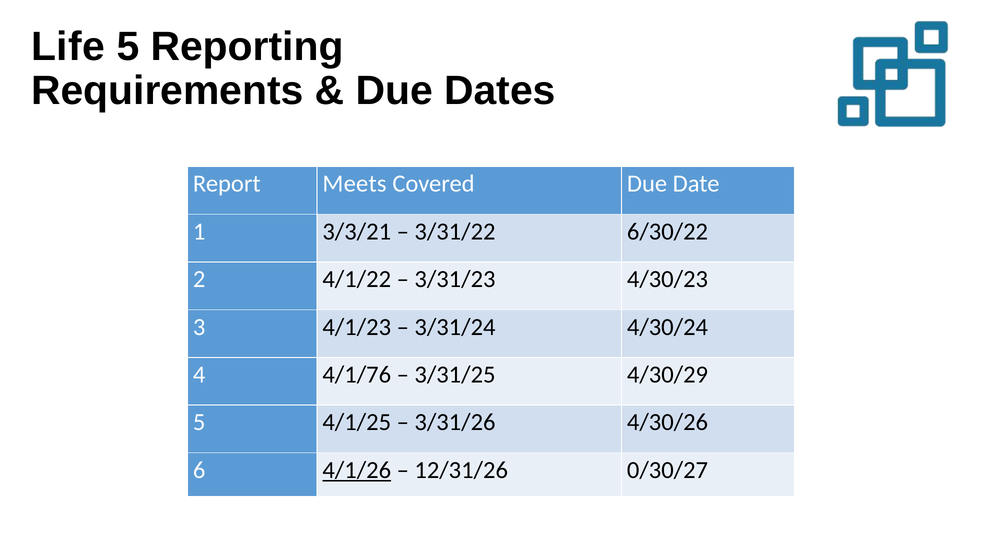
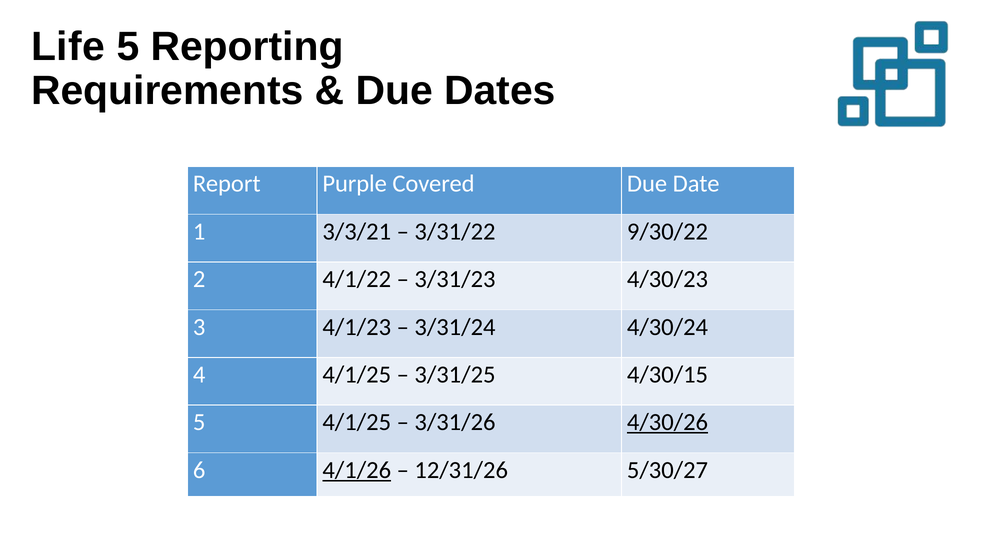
Meets: Meets -> Purple (355, 184)
6/30/22: 6/30/22 -> 9/30/22 (667, 232)
4 4/1/76: 4/1/76 -> 4/1/25 (357, 375)
4/30/29: 4/30/29 -> 4/30/15 (667, 375)
4/30/26 underline: none -> present (667, 423)
0/30/27: 0/30/27 -> 5/30/27 (667, 470)
